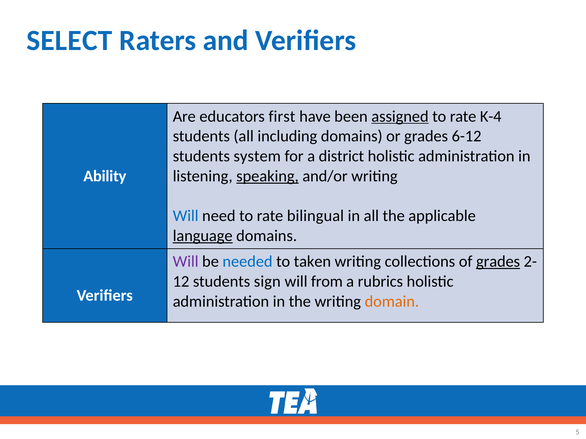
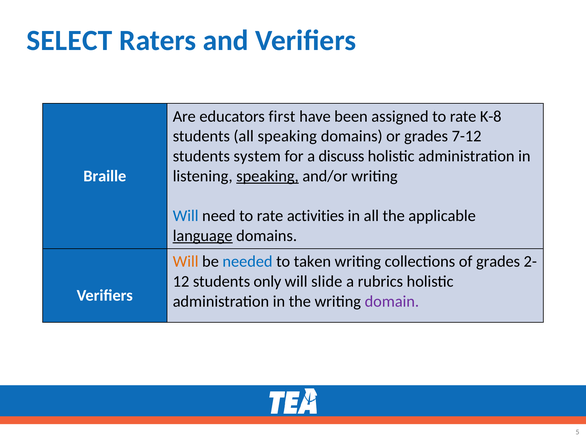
assigned underline: present -> none (400, 116)
K-4: K-4 -> K-8 (491, 116)
all including: including -> speaking (287, 136)
6-12: 6-12 -> 7-12 (467, 136)
district: district -> discuss (341, 156)
Ability: Ability -> Braille (105, 176)
bilingual: bilingual -> activities (316, 216)
Will colour: purple -> orange (186, 262)
grades underline: present -> none (498, 262)
sign: sign -> only (267, 282)
from: from -> slide (327, 282)
domain colour: orange -> purple (392, 302)
